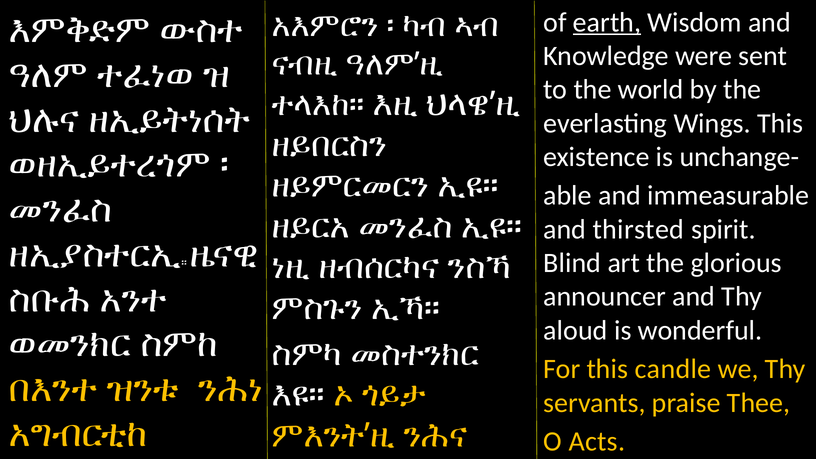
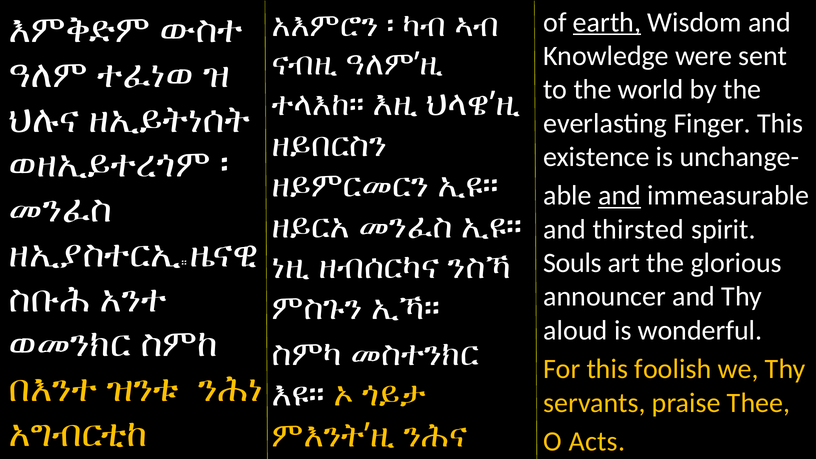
Wings: Wings -> Finger (712, 123)
and underline: none -> present (620, 196)
Blind: Blind -> Souls (572, 263)
candle: candle -> foolish (673, 369)
